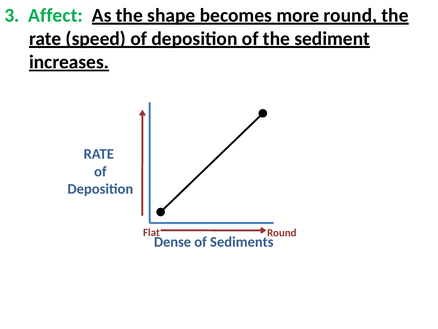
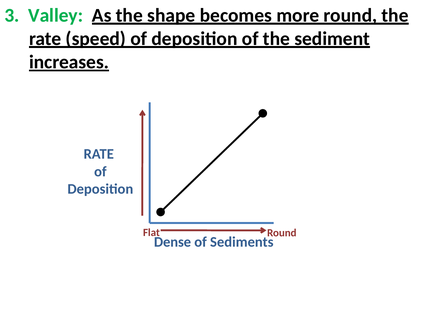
Affect: Affect -> Valley (56, 15)
